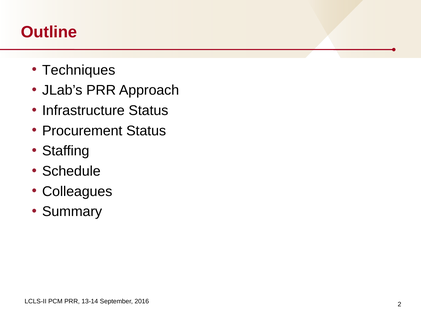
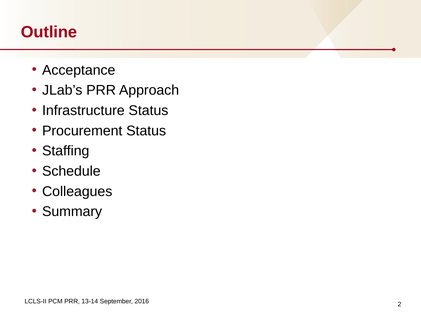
Techniques: Techniques -> Acceptance (79, 70)
